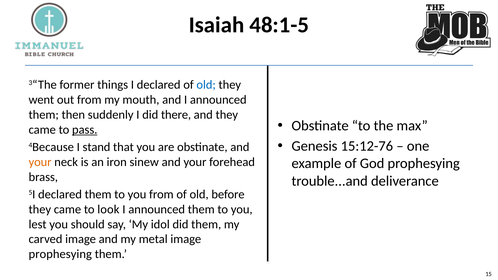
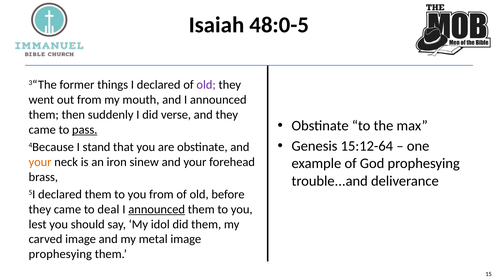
48:1-5: 48:1-5 -> 48:0-5 (279, 25)
old colour: blue -> purple (206, 85)
there: there -> verse (176, 115)
15:12-76: 15:12-76 -> 15:12-64 (367, 146)
look: look -> deal (108, 209)
announced underline: none -> present (157, 209)
